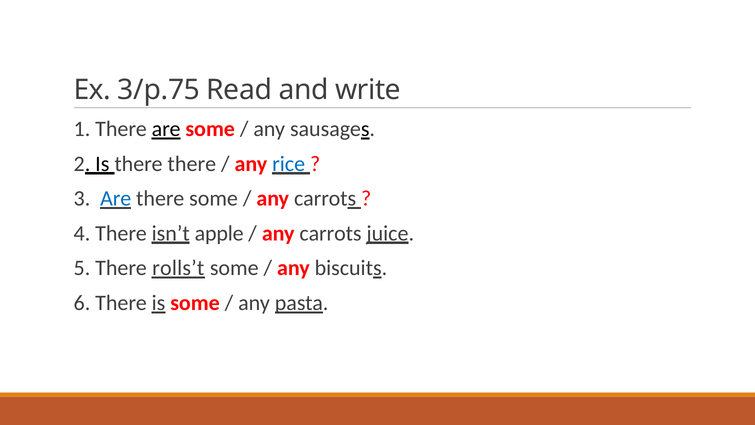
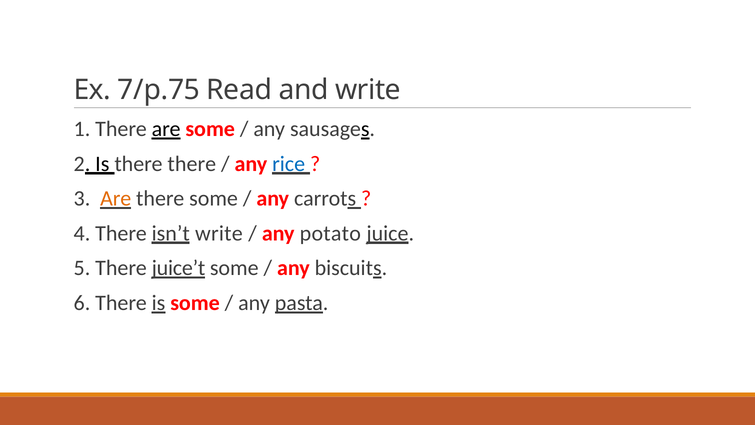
3/p.75: 3/p.75 -> 7/p.75 (159, 90)
Are colour: blue -> orange (116, 198)
isn’t apple: apple -> write (219, 233)
carrots: carrots -> potato (330, 233)
rolls’t: rolls’t -> juice’t (178, 268)
